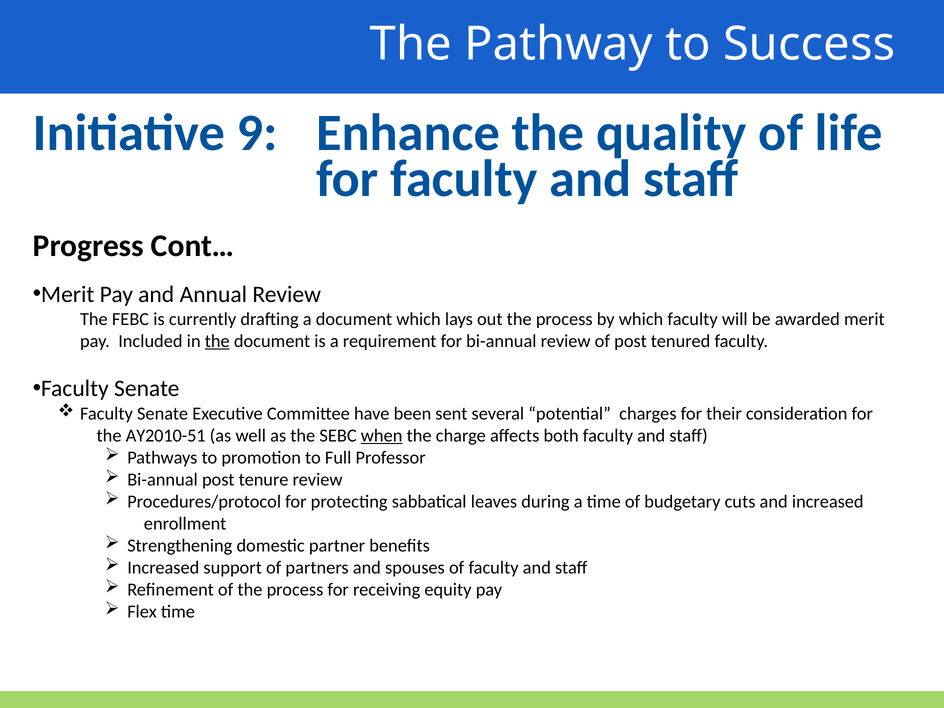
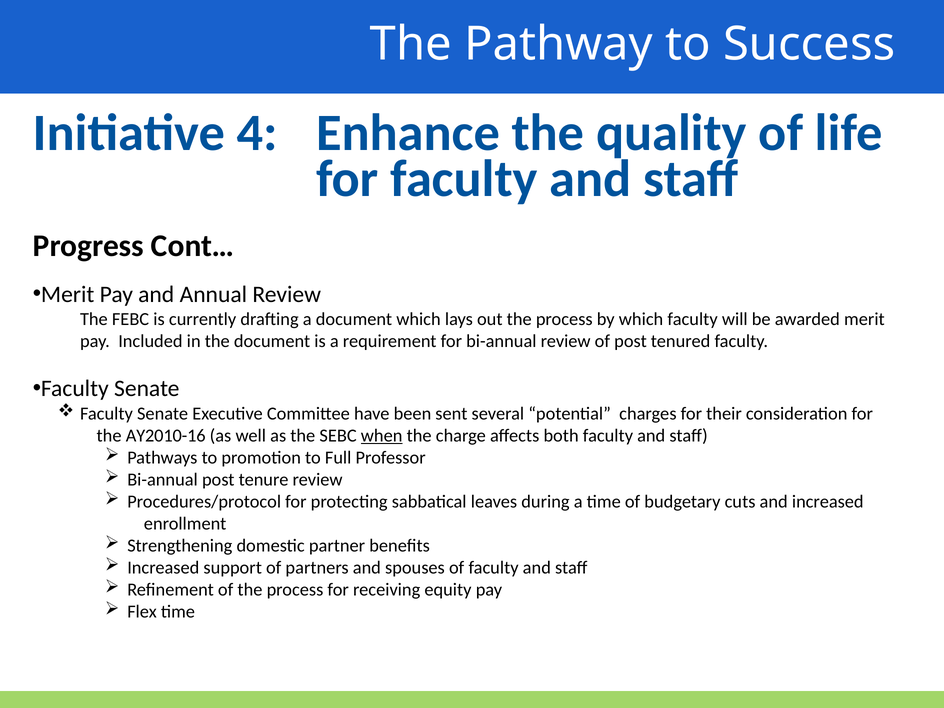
9: 9 -> 4 (257, 133)
the underline: present -> none (217, 341)
AY2010-51: AY2010-51 -> AY2010-16 (166, 436)
